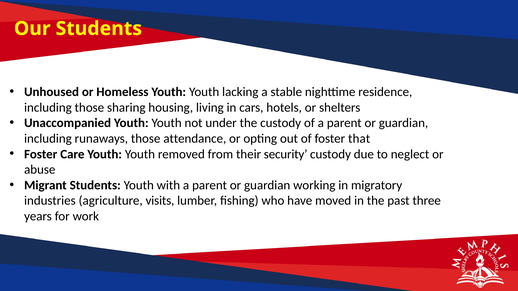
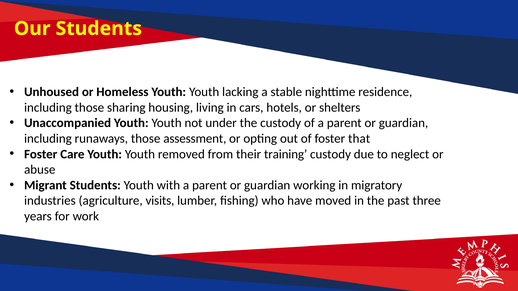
attendance: attendance -> assessment (195, 139)
security: security -> training (286, 154)
